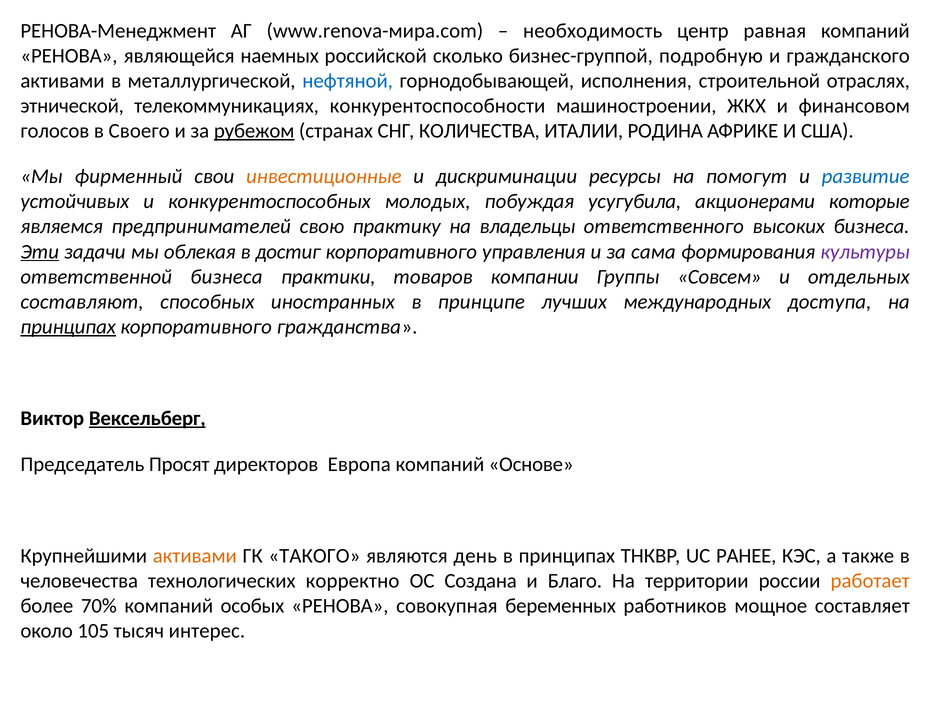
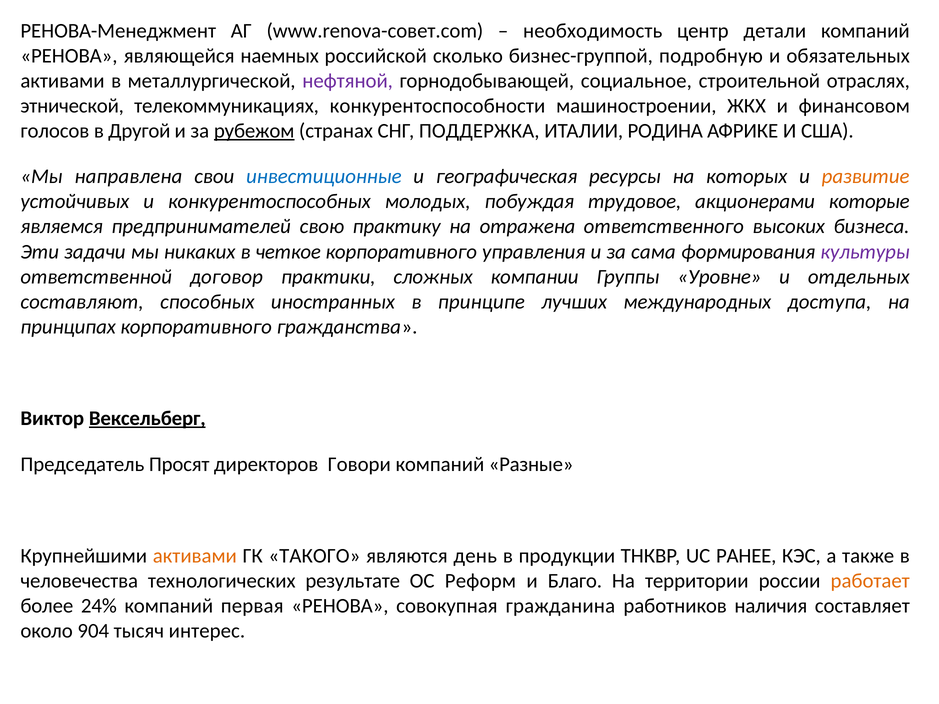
www.renova-мира.com: www.renova-мира.com -> www.renova-совет.com (375, 31)
равная: равная -> детали (775, 31)
гражданского: гражданского -> обязательных (848, 56)
нефтяной colour: blue -> purple (348, 81)
исполнения: исполнения -> социальное (636, 81)
Своего: Своего -> Другой (139, 131)
КОЛИЧЕСТВА: КОЛИЧЕСТВА -> ПОДДЕРЖКА (479, 131)
фирменный: фирменный -> направлена (128, 177)
инвестиционные colour: orange -> blue (324, 177)
дискриминации: дискриминации -> географическая (507, 177)
помогут: помогут -> которых (747, 177)
развитие colour: blue -> orange (866, 177)
усугубила: усугубила -> трудовое (635, 202)
владельцы: владельцы -> отражена (528, 227)
Эти underline: present -> none (40, 252)
облекая: облекая -> никаких (200, 252)
достиг: достиг -> четкое (288, 252)
ответственной бизнеса: бизнеса -> договор (226, 277)
товаров: товаров -> сложных (433, 277)
Совсем: Совсем -> Уровне (719, 277)
принципах underline: present -> none (68, 327)
Европа: Европа -> Говори (359, 464)
Основе: Основе -> Разные (531, 464)
в принципах: принципах -> продукции (567, 556)
корректно: корректно -> результате (353, 581)
Создана: Создана -> Реформ (480, 581)
70%: 70% -> 24% (99, 606)
особых: особых -> первая (252, 606)
беременных: беременных -> гражданина (560, 606)
мощное: мощное -> наличия (771, 606)
105: 105 -> 904 (93, 631)
